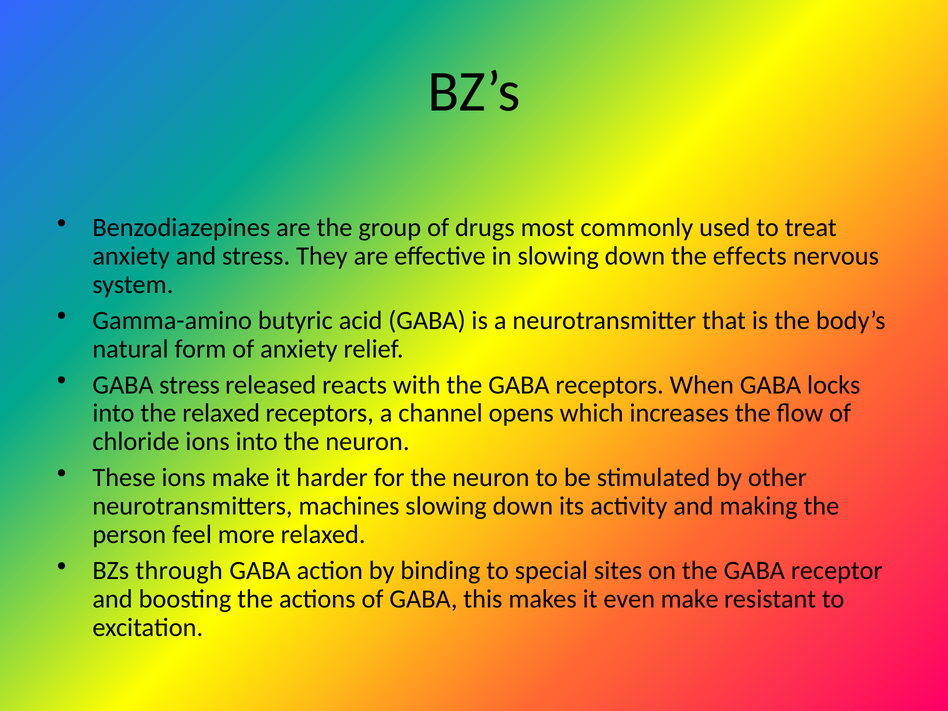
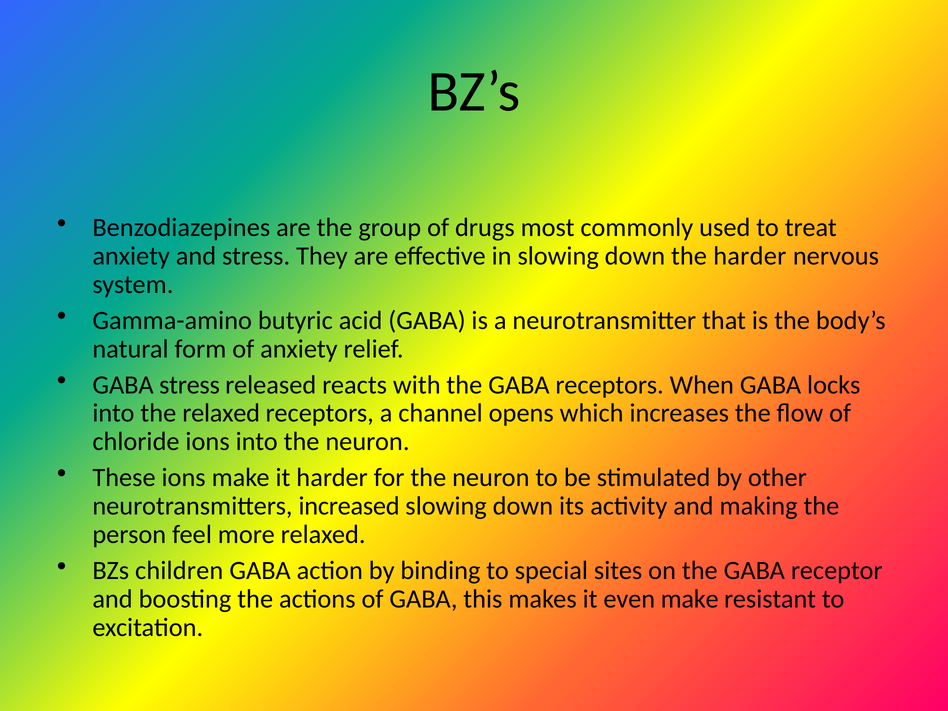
the effects: effects -> harder (750, 256)
machines: machines -> increased (349, 506)
through: through -> children (179, 571)
